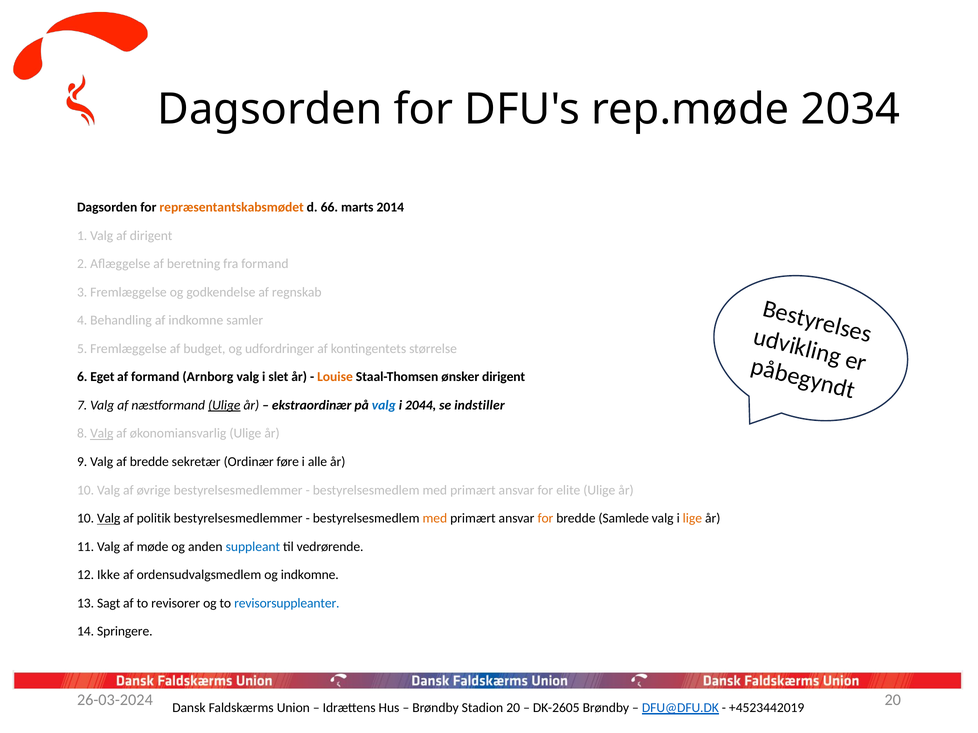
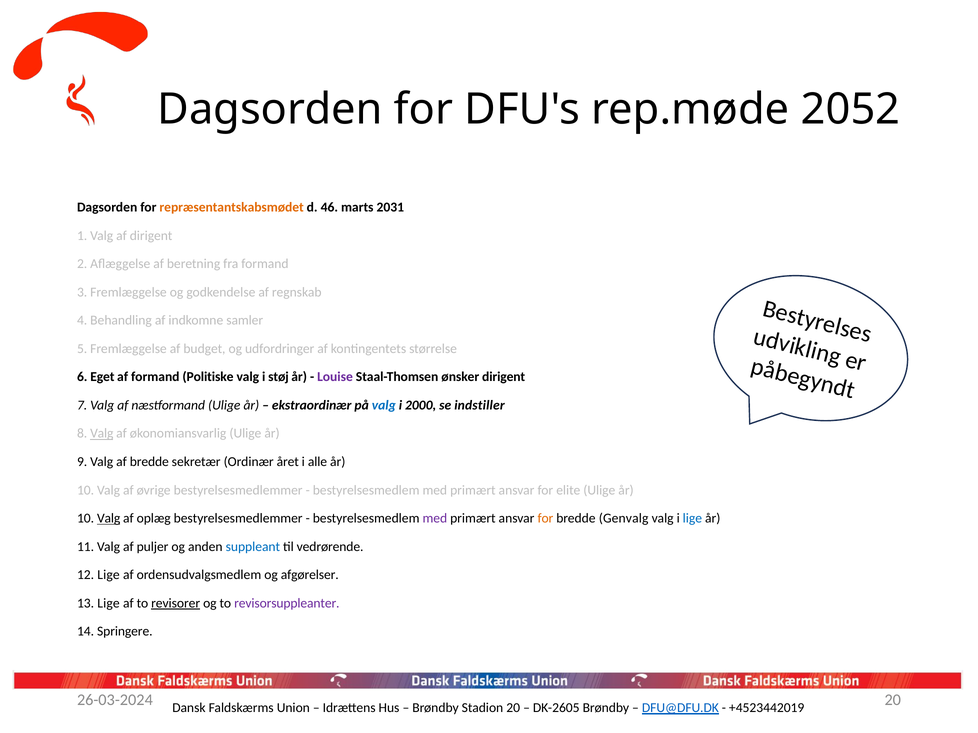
2034: 2034 -> 2052 (851, 110)
66: 66 -> 46 (329, 207)
2014: 2014 -> 2031 (390, 207)
Arnborg: Arnborg -> Politiske (208, 377)
slet: slet -> støj (278, 377)
Louise colour: orange -> purple (335, 377)
Ulige underline: present -> none (224, 406)
2044: 2044 -> 2000 (421, 406)
føre: føre -> året (288, 462)
politik: politik -> oplæg (154, 519)
med colour: orange -> purple (435, 519)
Samlede: Samlede -> Genvalg (624, 519)
lige colour: orange -> blue (692, 519)
møde: møde -> puljer (153, 547)
12 Ikke: Ikke -> Lige (109, 575)
og indkomne: indkomne -> afgørelser (310, 575)
13 Sagt: Sagt -> Lige (109, 604)
revisorer underline: none -> present (176, 604)
revisorsuppleanter colour: blue -> purple (287, 604)
